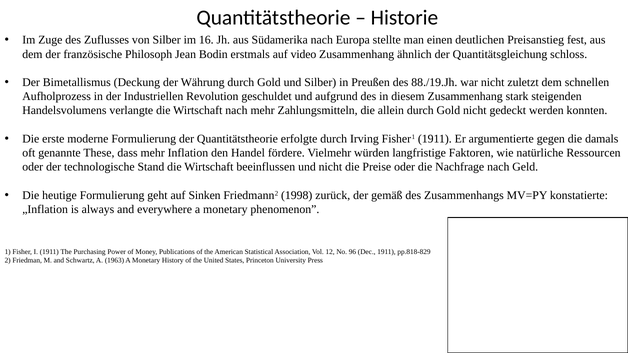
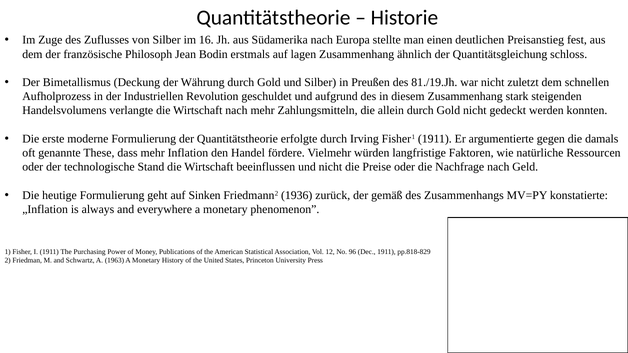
video: video -> lagen (303, 54)
88./19.Jh: 88./19.Jh -> 81./19.Jh (434, 82)
1998: 1998 -> 1936 (297, 195)
